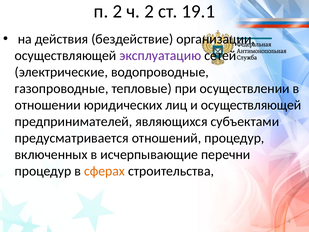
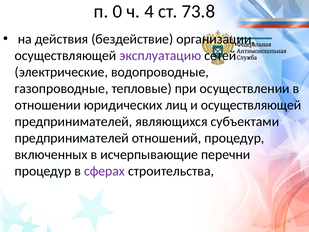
п 2: 2 -> 0 (117, 11)
ч 2: 2 -> 4 (149, 11)
19.1: 19.1 -> 73.8 (198, 11)
предусматривается: предусматривается -> предпринимателей (72, 138)
сферах colour: orange -> purple (104, 171)
